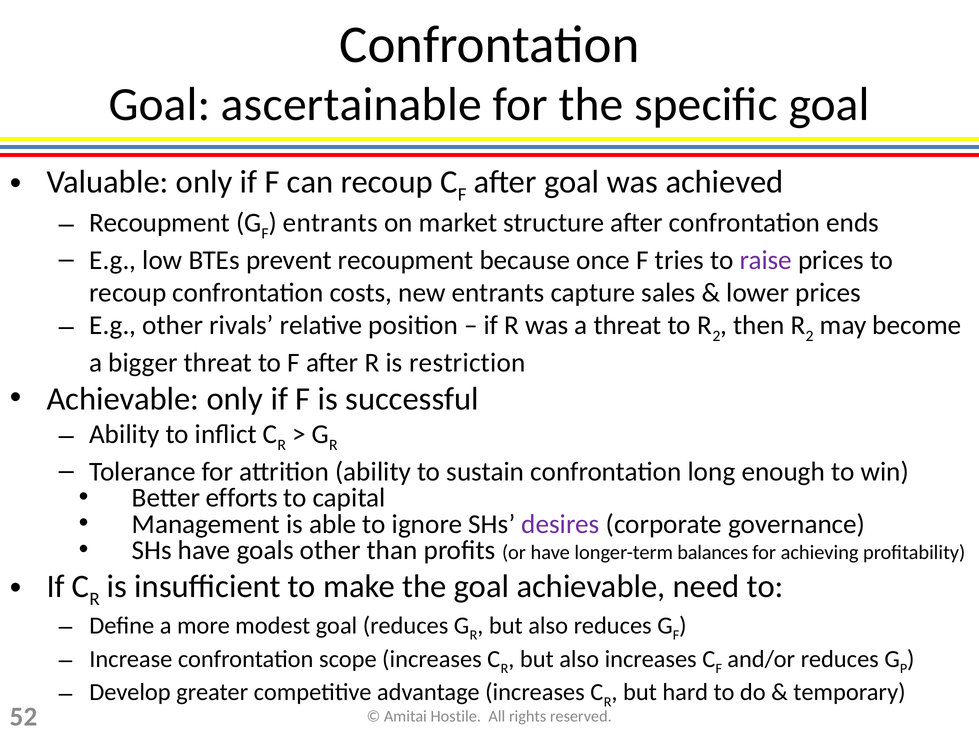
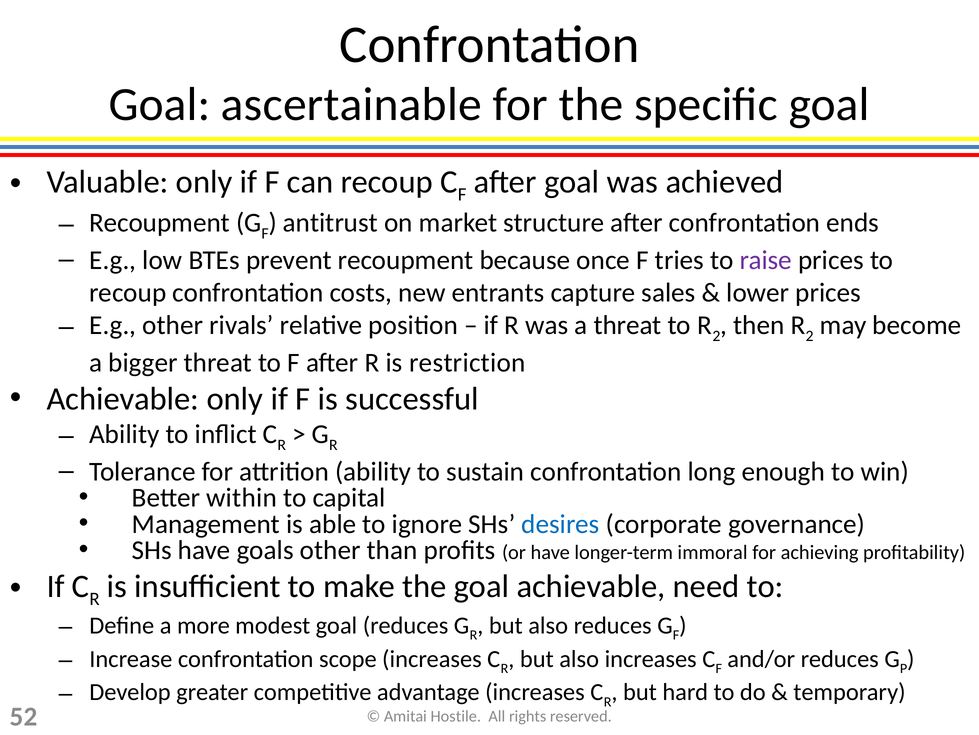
entrants: entrants -> antitrust (330, 223)
efforts: efforts -> within (242, 497)
desires colour: purple -> blue (561, 524)
balances: balances -> immoral (713, 552)
